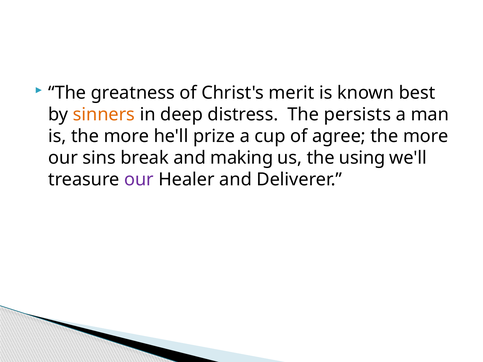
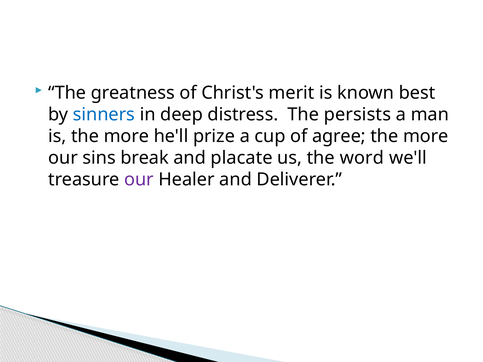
sinners colour: orange -> blue (104, 115)
making: making -> placate (242, 158)
using: using -> word (362, 158)
